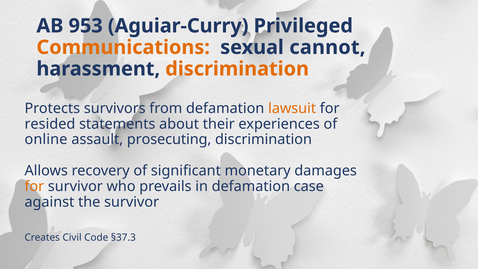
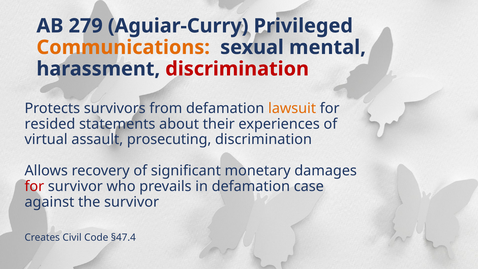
953: 953 -> 279 (86, 26)
cannot: cannot -> mental (327, 47)
discrimination colour: orange -> red (237, 69)
online: online -> virtual (46, 139)
for colour: orange -> red (34, 186)
§37.3: §37.3 -> §47.4 (123, 238)
